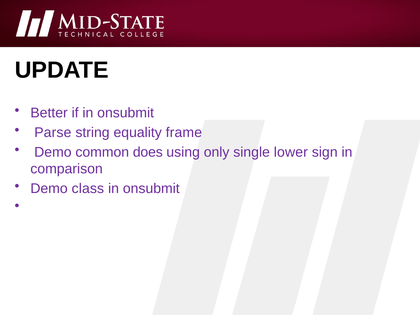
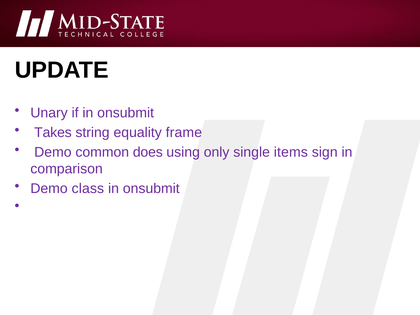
Better: Better -> Unary (49, 113)
Parse: Parse -> Takes (53, 133)
lower: lower -> items (291, 152)
